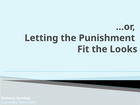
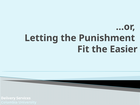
Looks: Looks -> Easier (124, 49)
